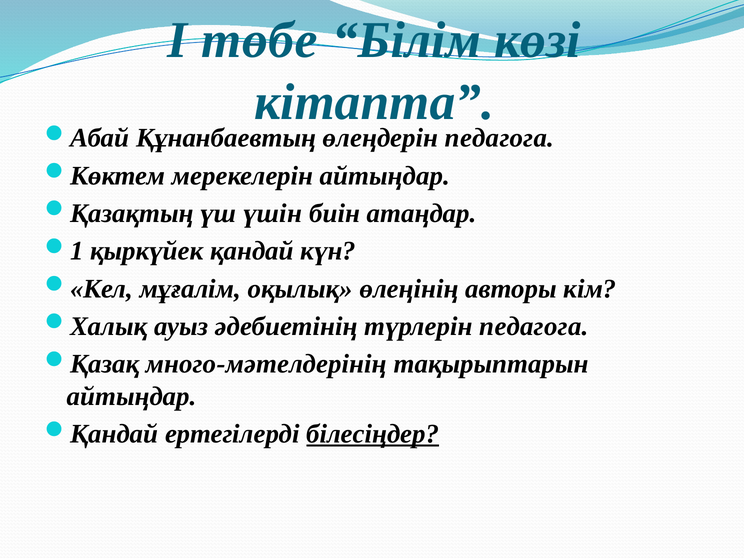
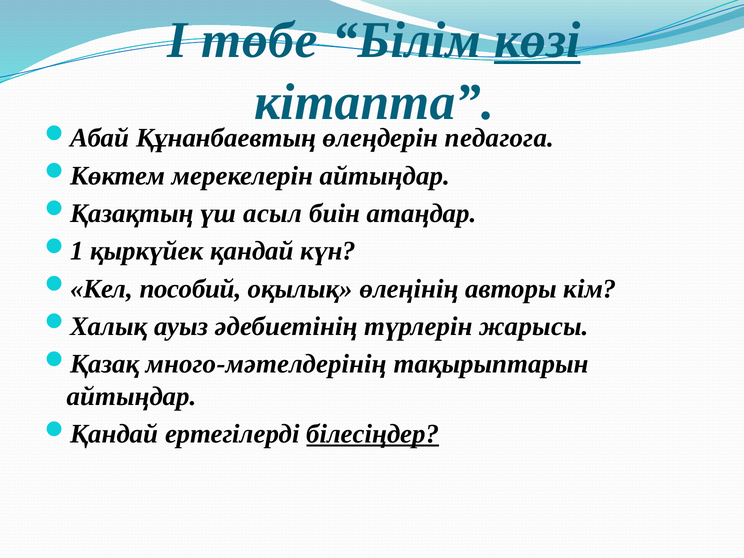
көзі underline: none -> present (537, 40)
үшін: үшін -> асыл (273, 213)
мұғалім: мұғалім -> пособий (190, 289)
түрлерін педагога: педагога -> жарысы (534, 326)
